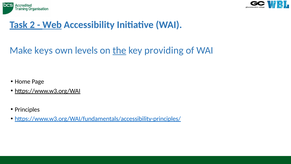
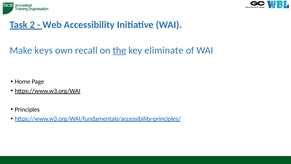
Web underline: present -> none (52, 25)
levels: levels -> recall (86, 50)
providing: providing -> eliminate (164, 50)
